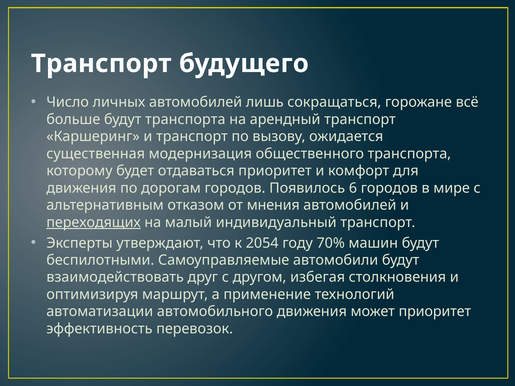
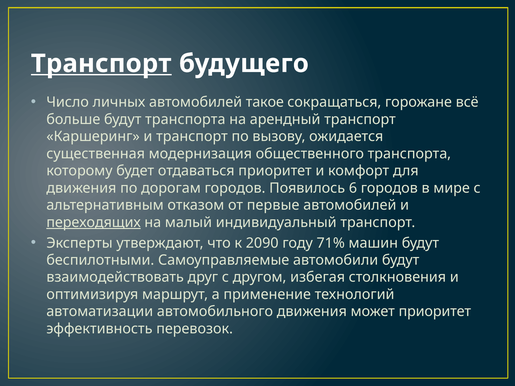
Транспорт underline: none -> present (101, 64)
лишь: лишь -> такое (265, 102)
мнения: мнения -> первые (273, 205)
2054: 2054 -> 2090 (262, 243)
70%: 70% -> 71% (331, 243)
